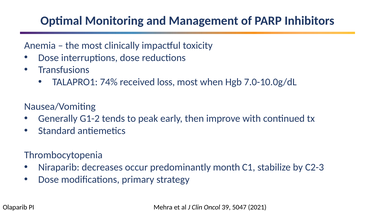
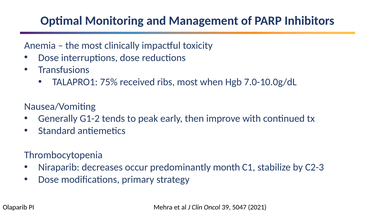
74%: 74% -> 75% (109, 82)
loss: loss -> ribs (166, 82)
